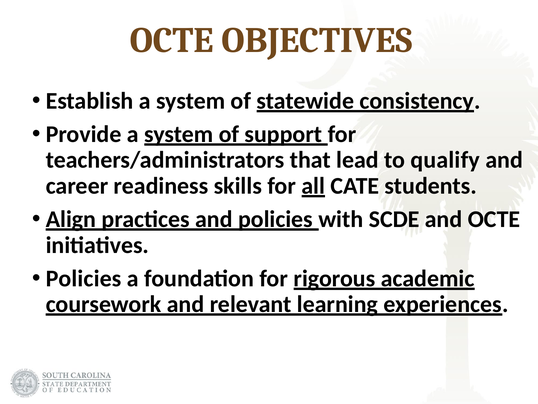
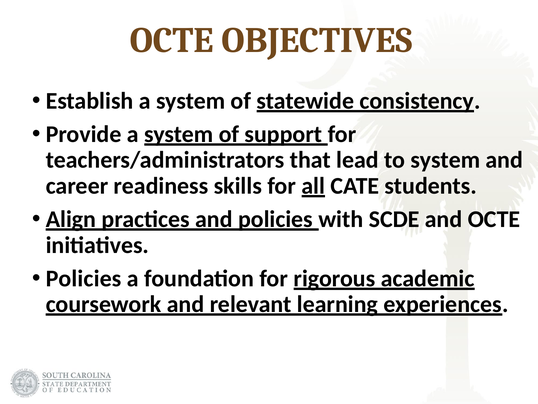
to qualify: qualify -> system (445, 160)
